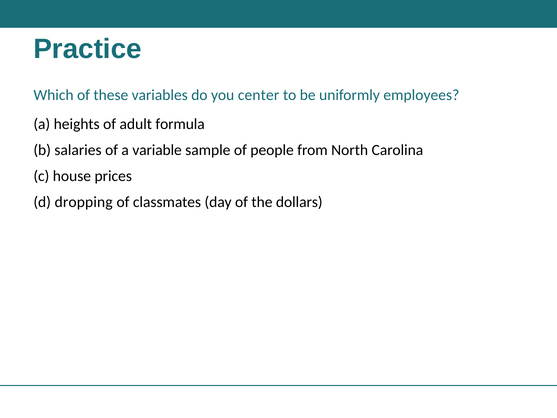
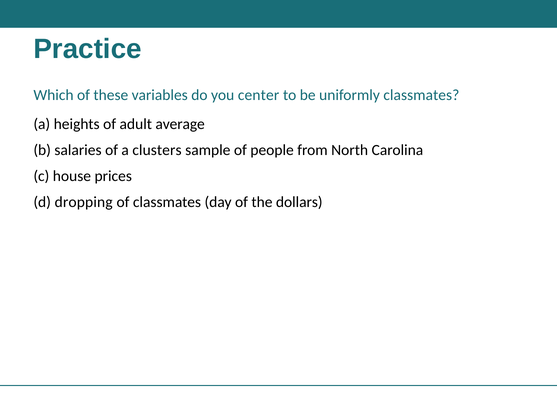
uniformly employees: employees -> classmates (421, 95)
formula: formula -> average (180, 124)
variable: variable -> clusters (157, 150)
